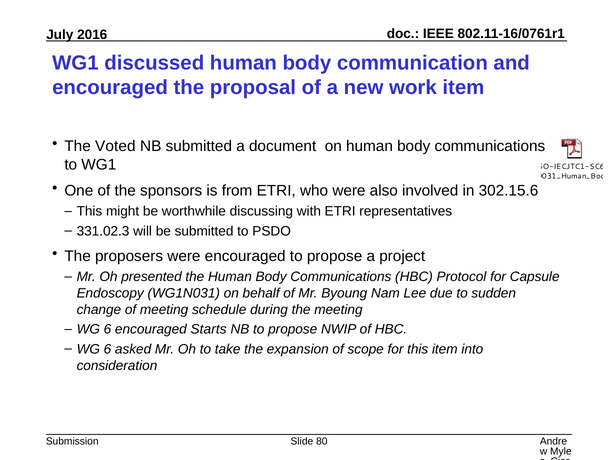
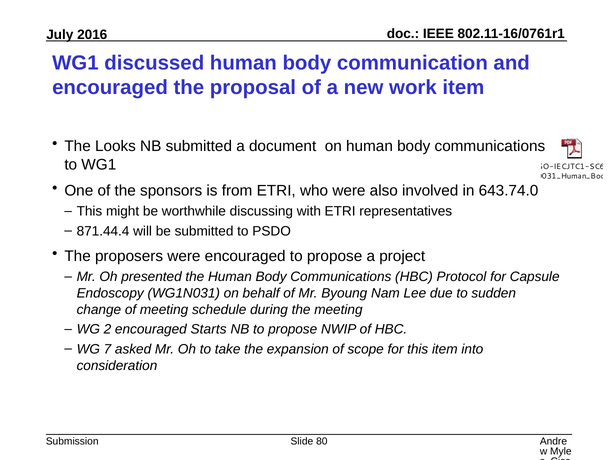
Voted: Voted -> Looks (115, 146)
302.15.6: 302.15.6 -> 643.74.0 (509, 191)
331.02.3: 331.02.3 -> 871.44.4 (103, 231)
6: 6 -> 2 (107, 329)
6: 6 -> 7 (107, 349)
